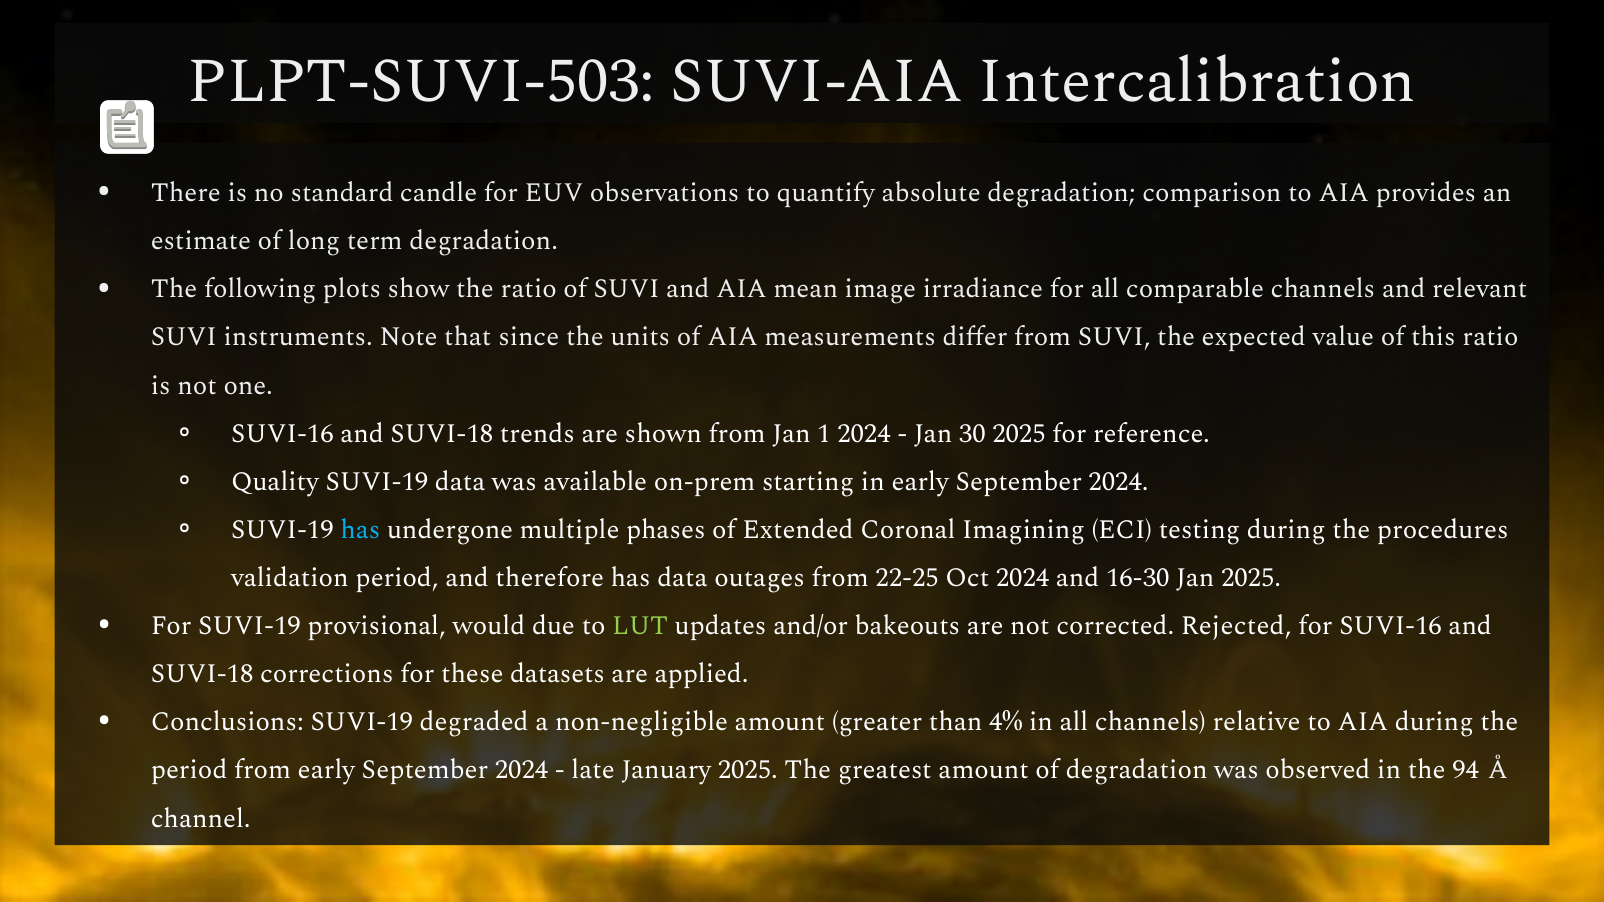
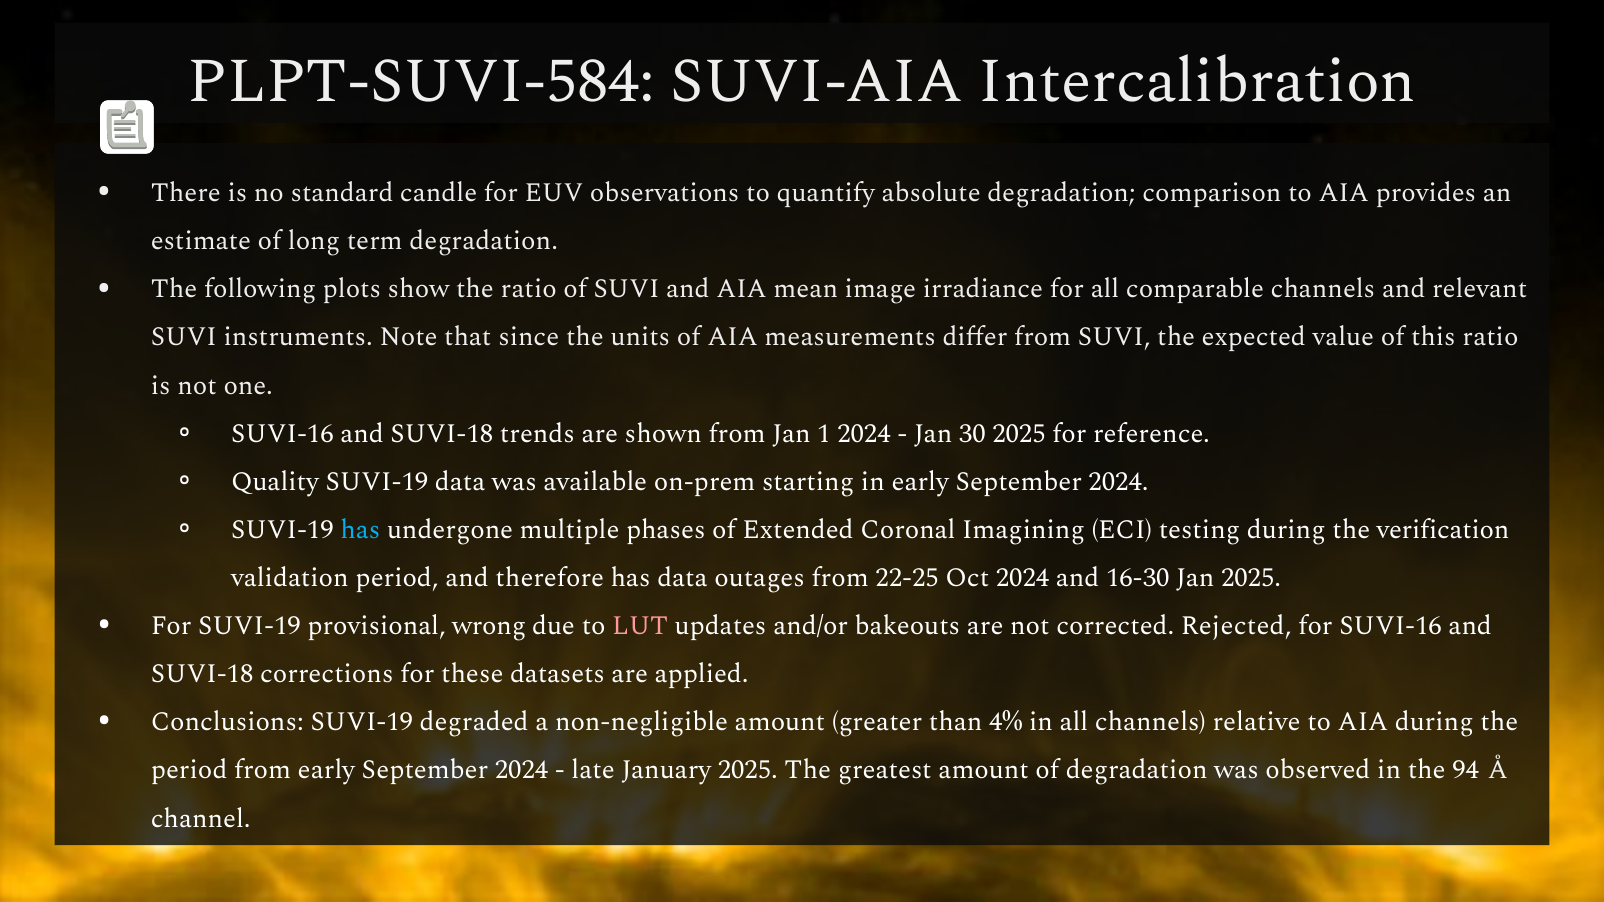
PLPT-SUVI-503: PLPT-SUVI-503 -> PLPT-SUVI-584 (421, 80)
procedures: procedures -> verification (1443, 530)
would: would -> wrong (489, 626)
LUT colour: light green -> pink (640, 626)
